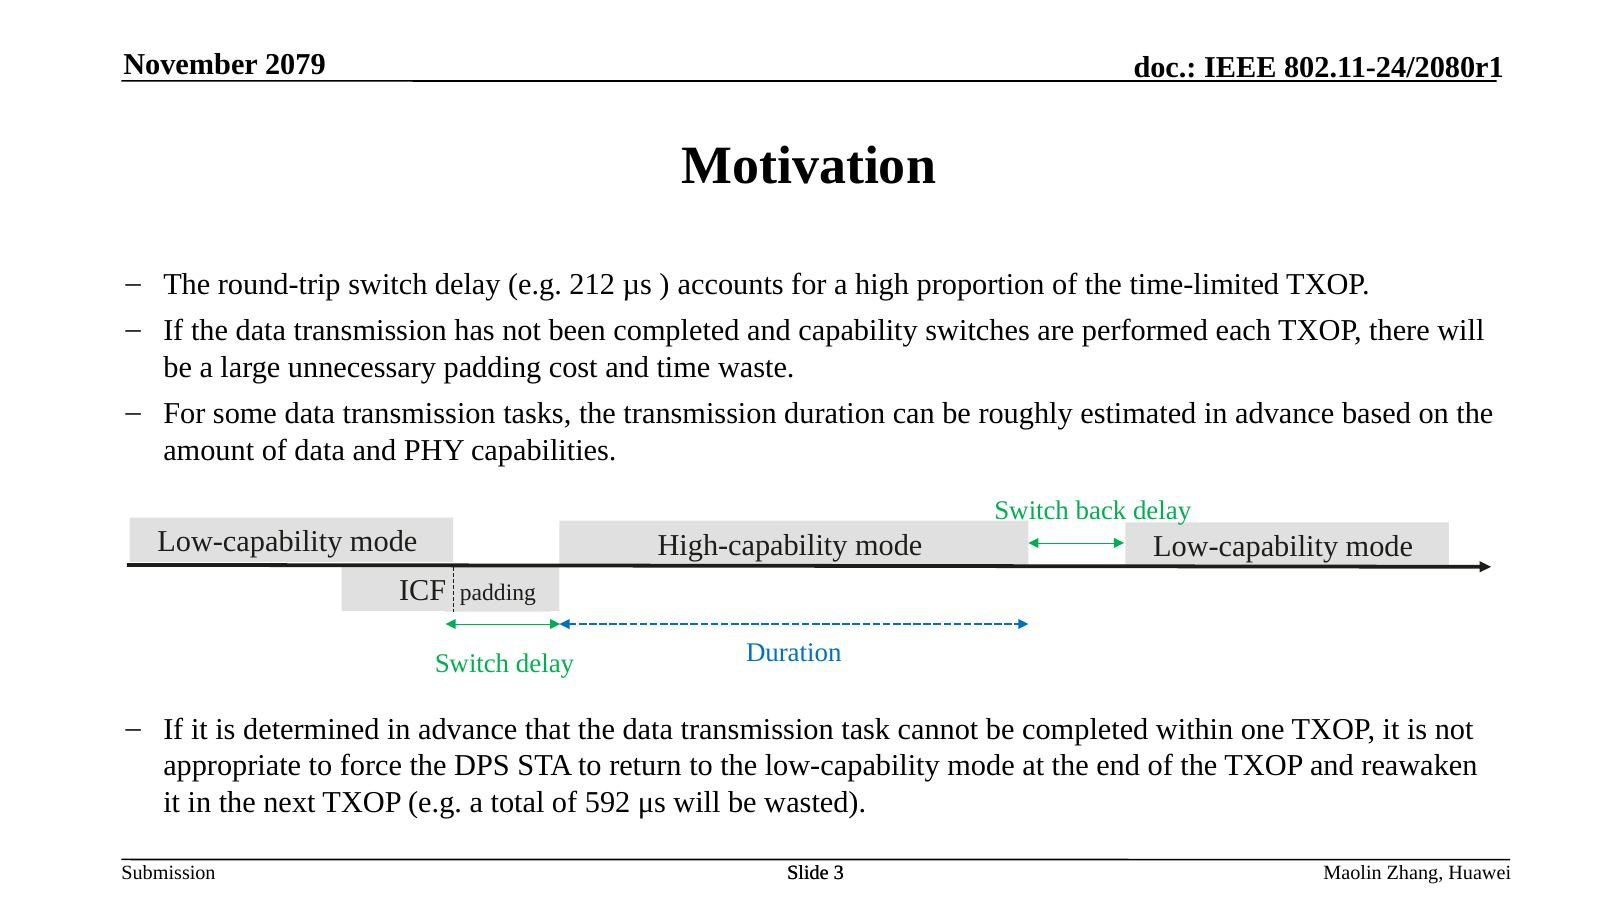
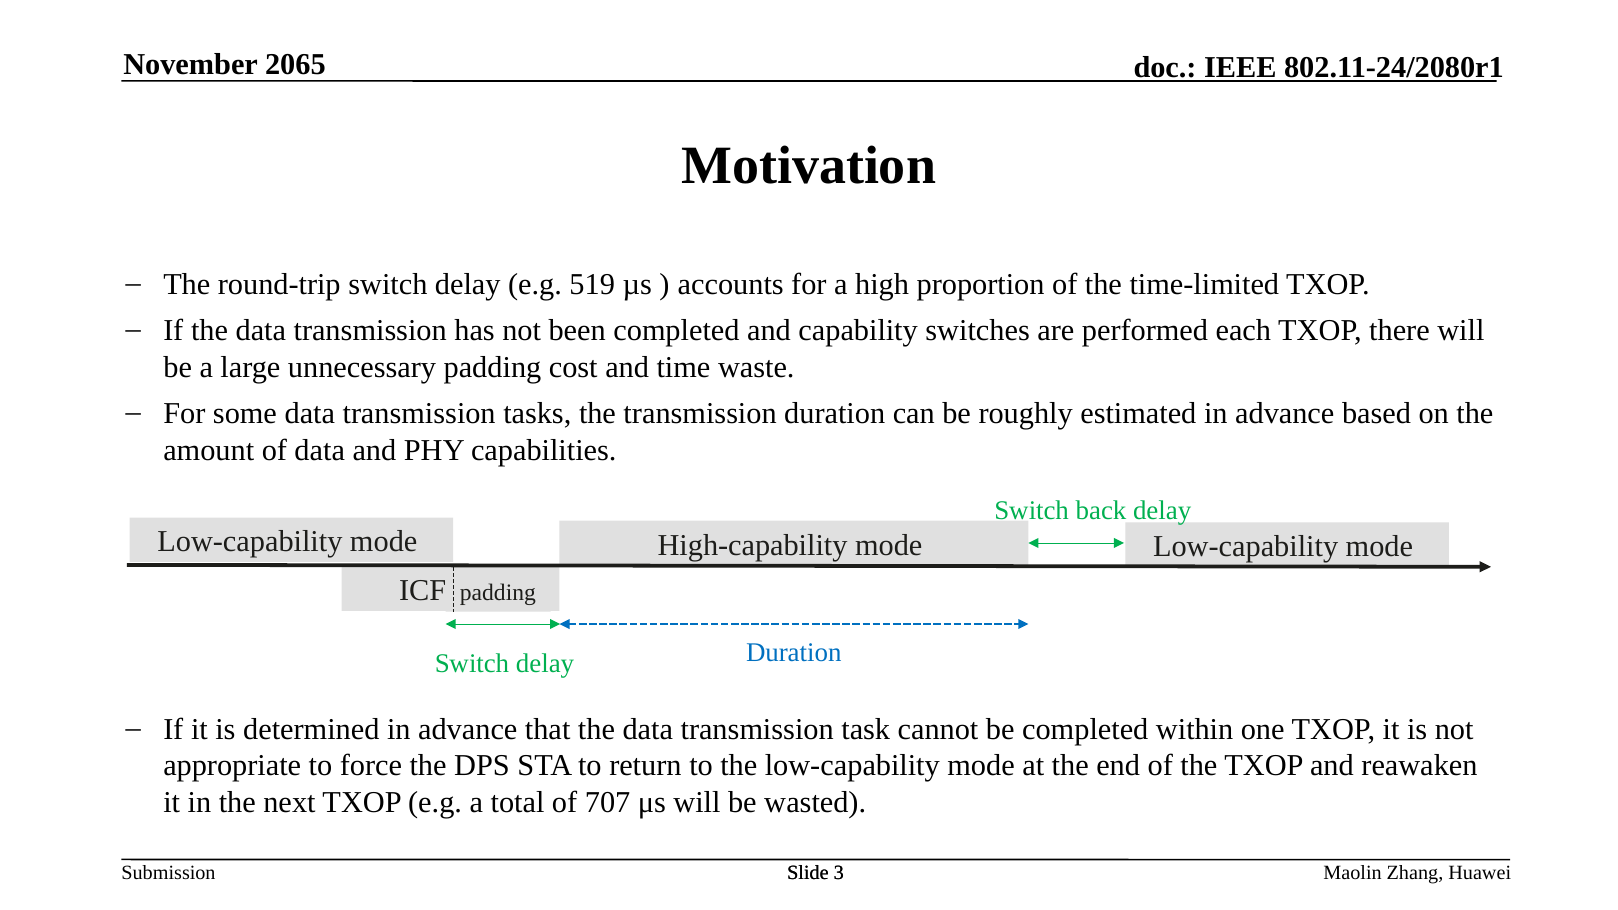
2079: 2079 -> 2065 (295, 64)
212: 212 -> 519 (592, 284)
592: 592 -> 707 (608, 802)
